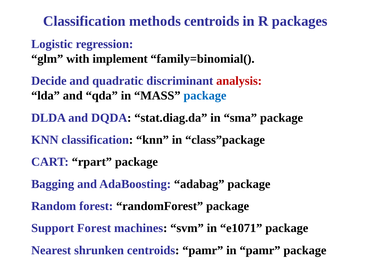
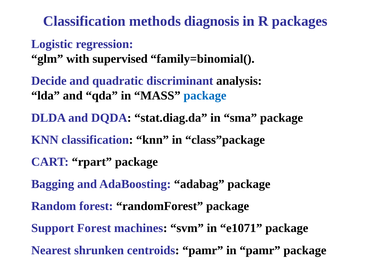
methods centroids: centroids -> diagnosis (212, 21)
implement: implement -> supervised (120, 59)
analysis colour: red -> black (239, 81)
